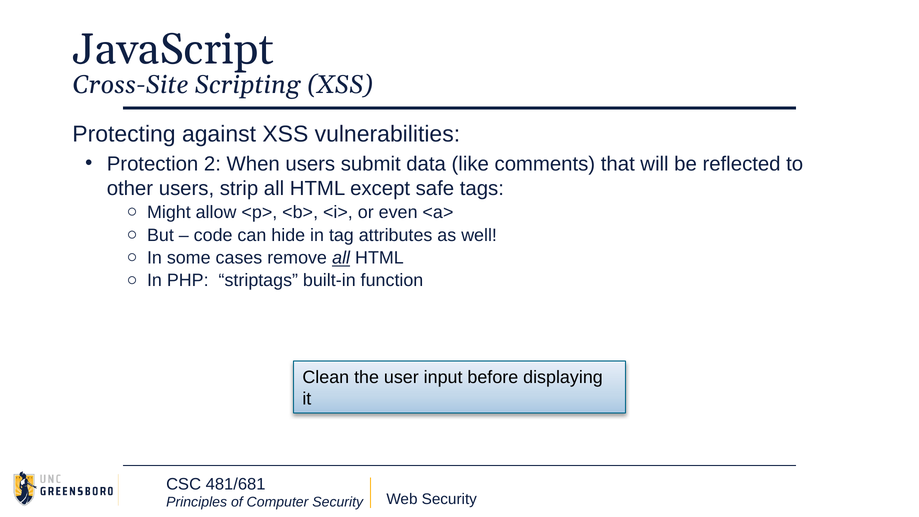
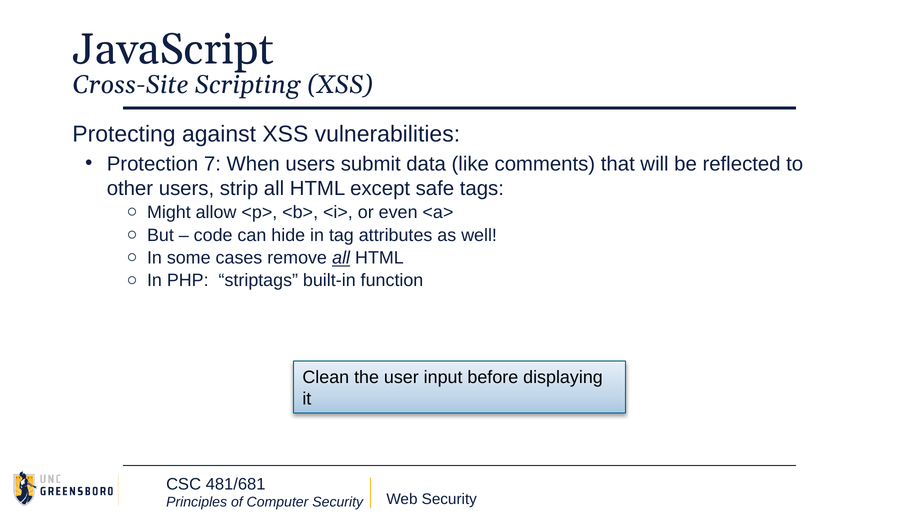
2: 2 -> 7 (212, 164)
